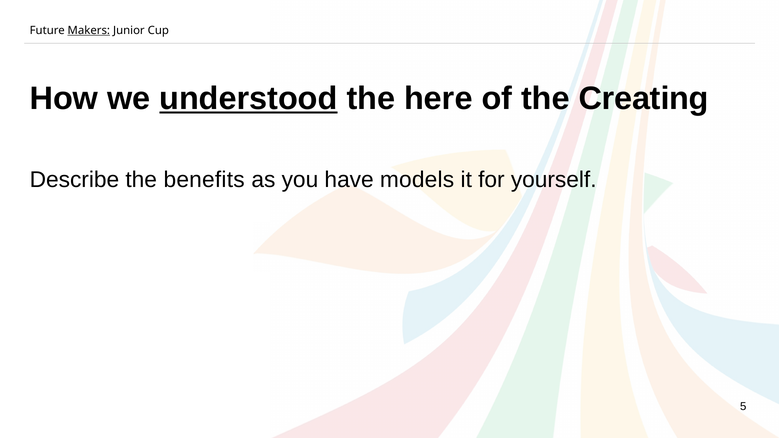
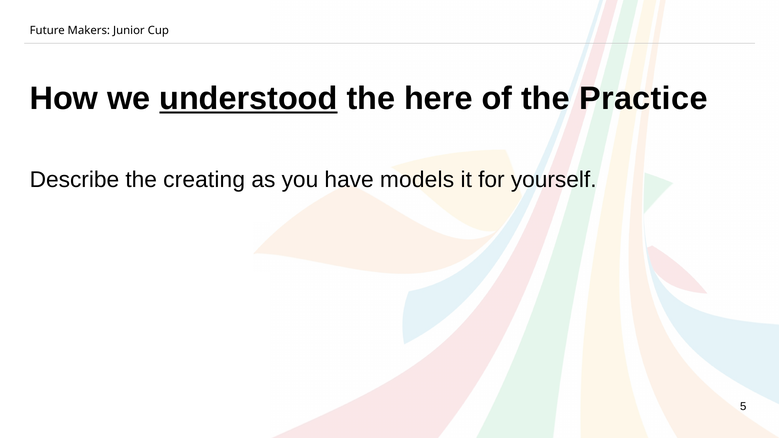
Makers underline: present -> none (89, 30)
Creating: Creating -> Practice (643, 98)
benefits: benefits -> creating (204, 180)
